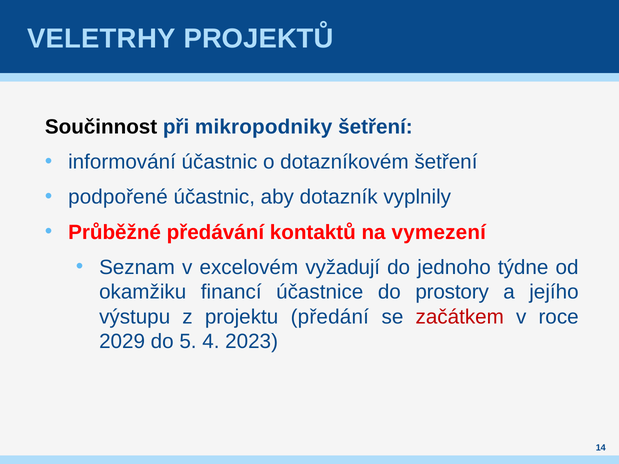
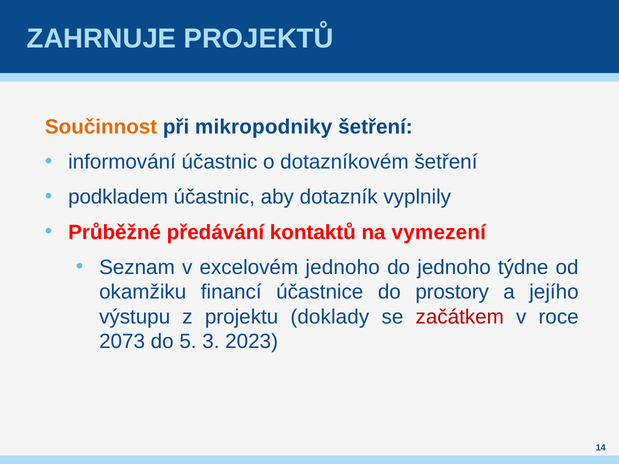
VELETRHY: VELETRHY -> ZAHRNUJE (101, 38)
Součinnost colour: black -> orange (101, 127)
podpořené: podpořené -> podkladem (118, 197)
excelovém vyžadují: vyžadují -> jednoho (343, 267)
předání: předání -> doklady (330, 317)
2029: 2029 -> 2073 (122, 342)
4: 4 -> 3 (211, 342)
